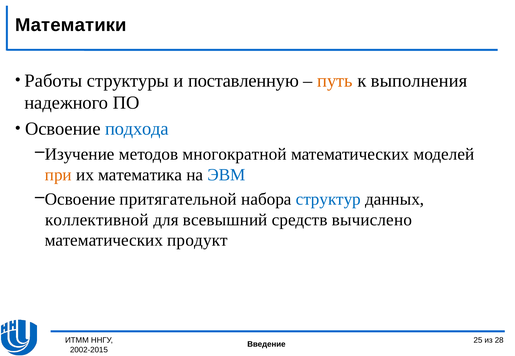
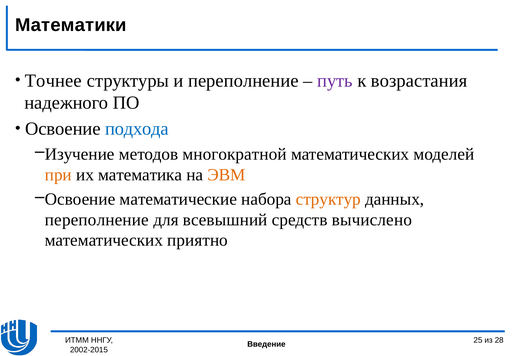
Работы: Работы -> Точнее (53, 81)
и поставленную: поставленную -> переполнение (243, 81)
путь colour: orange -> purple (335, 81)
выполнения: выполнения -> возрастания (419, 81)
ЭВМ colour: blue -> orange (227, 175)
притягательной: притягательной -> математические (178, 199)
структур colour: blue -> orange (328, 199)
коллективной: коллективной -> переполнение (97, 220)
продукт: продукт -> приятно (198, 241)
